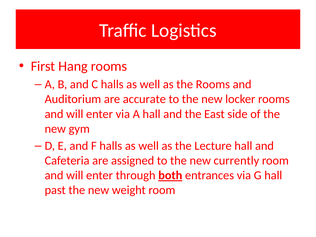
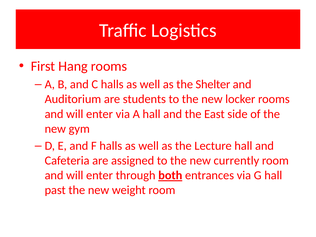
the Rooms: Rooms -> Shelter (213, 84)
accurate: accurate -> students (144, 99)
